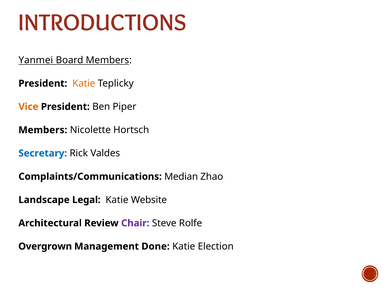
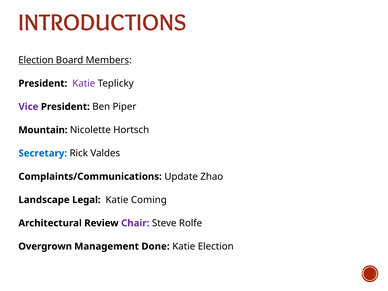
Yanmei: Yanmei -> Election (36, 60)
Katie colour: orange -> purple (84, 83)
Vice colour: orange -> purple (28, 107)
Members: Members -> Mountain (43, 130)
Median: Median -> Update (181, 177)
Website: Website -> Coming (149, 200)
